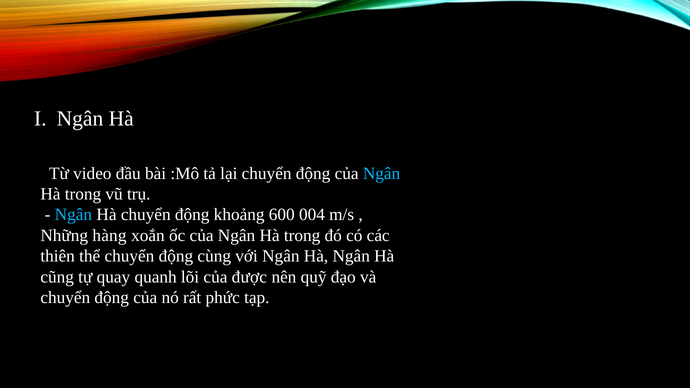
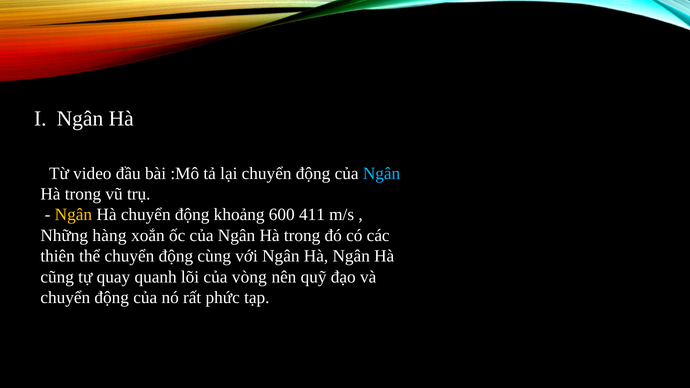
Ngân colour: light blue -> yellow (73, 215)
004: 004 -> 411 (312, 215)
được: được -> vòng (249, 277)
